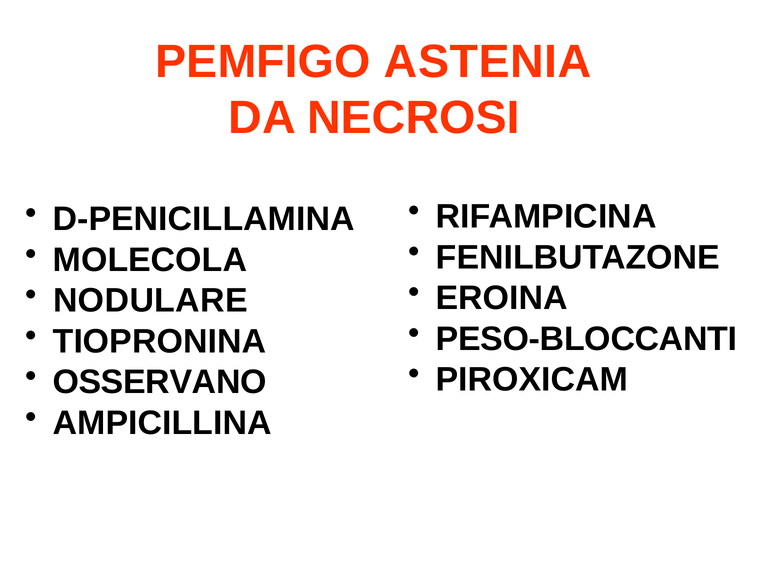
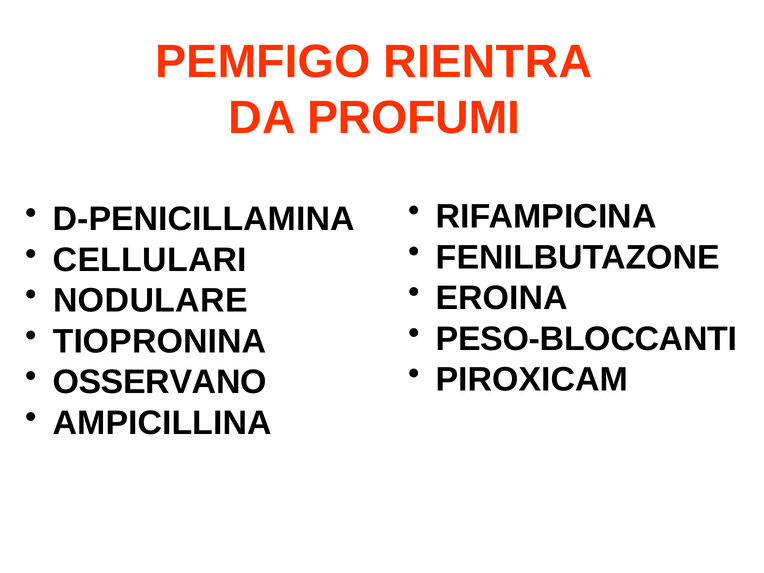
ASTENIA: ASTENIA -> RIENTRA (488, 62)
NECROSI: NECROSI -> PROFUMI (414, 118)
MOLECOLA: MOLECOLA -> CELLULARI (150, 260)
